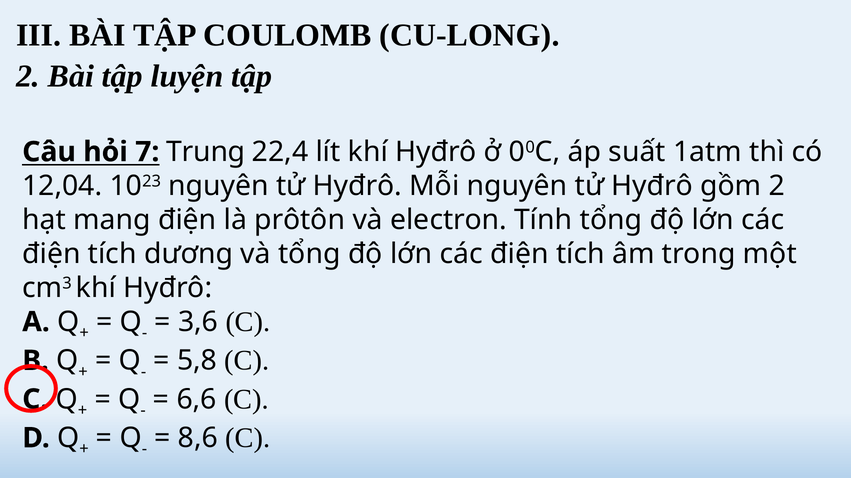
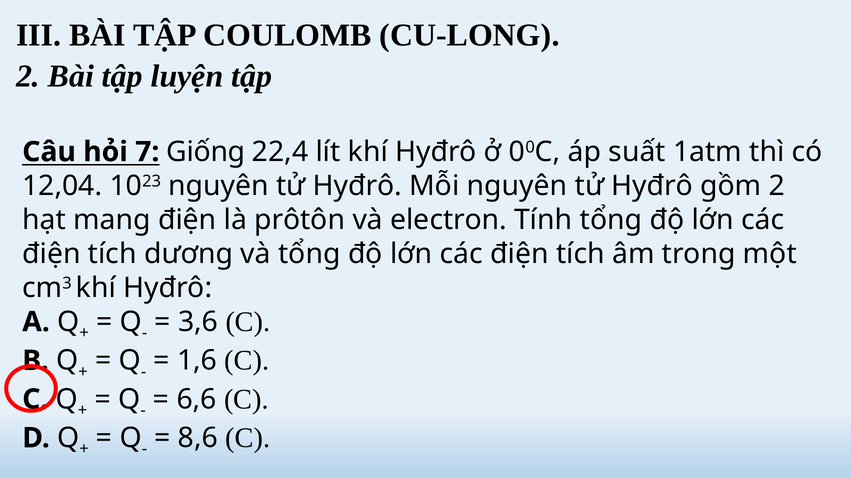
Trung: Trung -> Giống (206, 152)
5,8: 5,8 -> 1,6 (197, 361)
